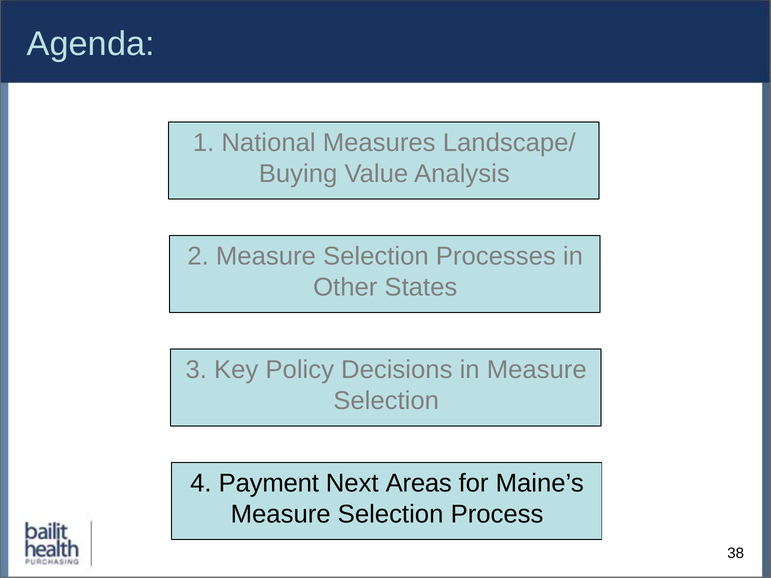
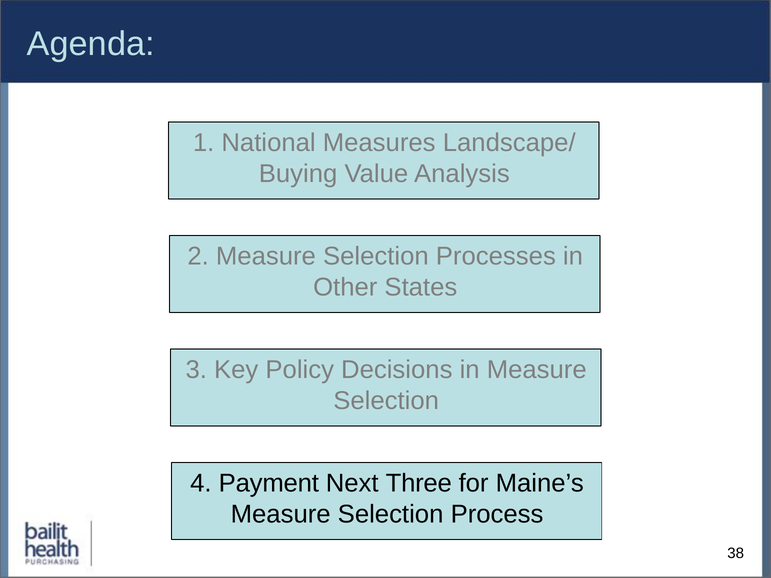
Areas: Areas -> Three (419, 484)
